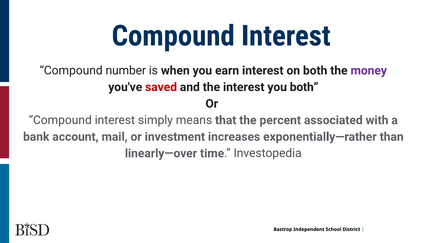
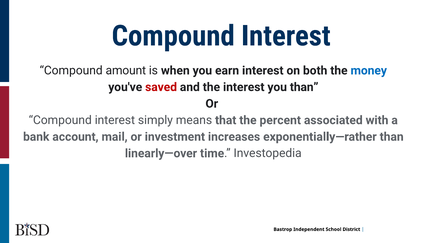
number: number -> amount (126, 70)
money colour: purple -> blue (369, 70)
you both: both -> than (304, 87)
